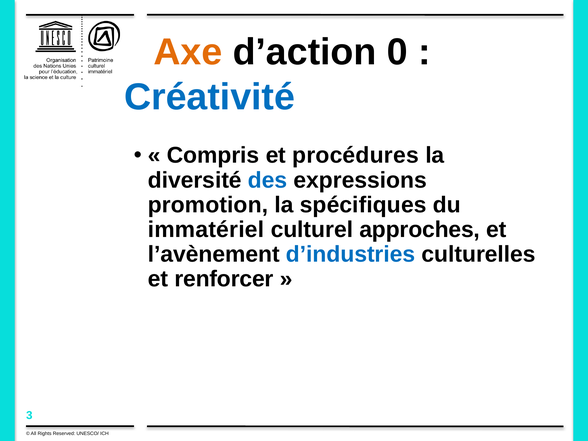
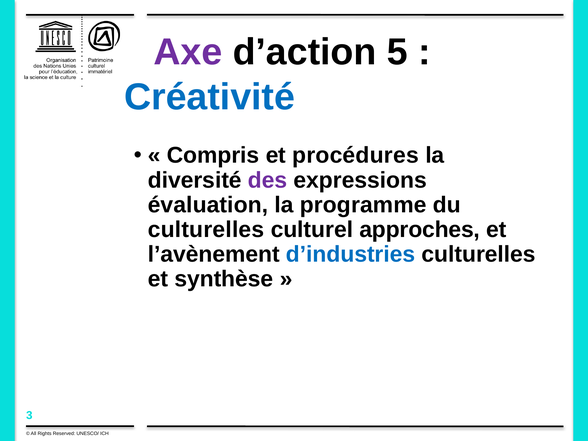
Axe colour: orange -> purple (188, 52)
0: 0 -> 5 (397, 52)
des colour: blue -> purple (268, 180)
promotion: promotion -> évaluation (208, 205)
spécifiques: spécifiques -> programme (363, 205)
immatériel: immatériel -> culturelles (206, 230)
renforcer: renforcer -> synthèse (224, 279)
